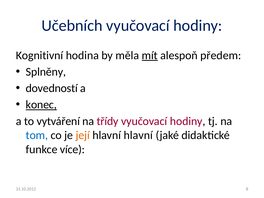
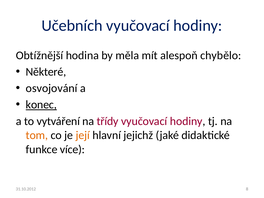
Kognitivní: Kognitivní -> Obtížnější (39, 55)
mít underline: present -> none (150, 55)
předem: předem -> chybělo (221, 55)
Splněny: Splněny -> Některé (46, 72)
dovedností: dovedností -> osvojování (52, 88)
tom colour: blue -> orange (37, 135)
hlavní hlavní: hlavní -> jejichž (138, 135)
